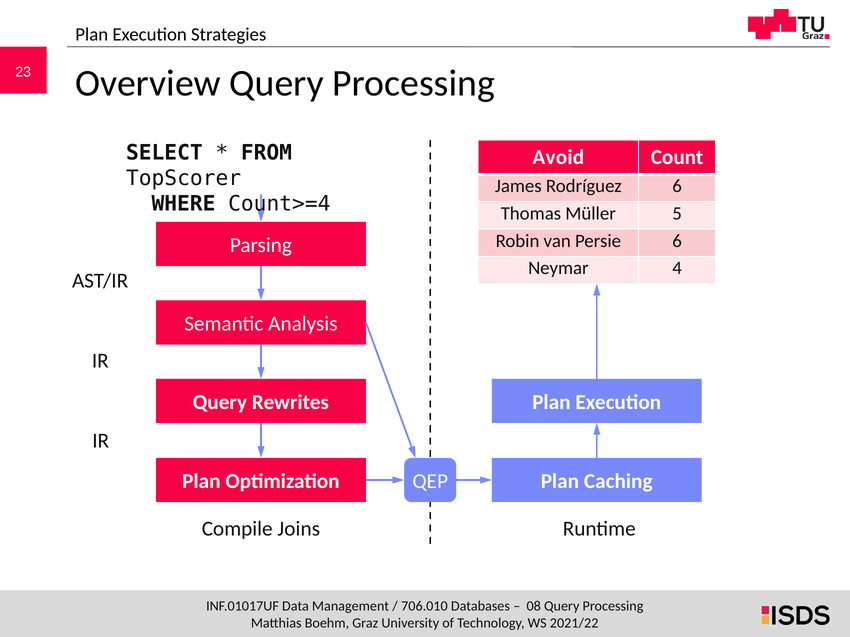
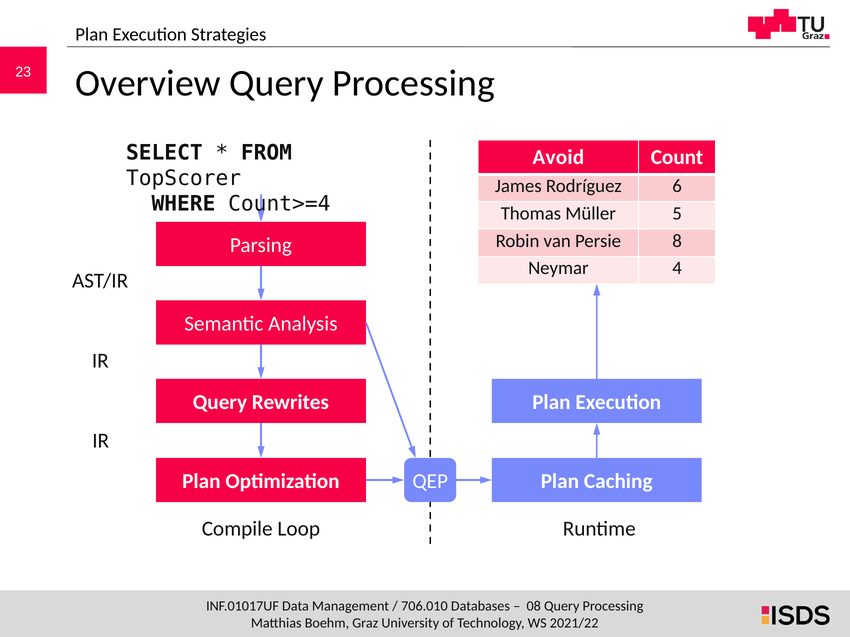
Persie 6: 6 -> 8 (677, 241)
Joins: Joins -> Loop (299, 529)
